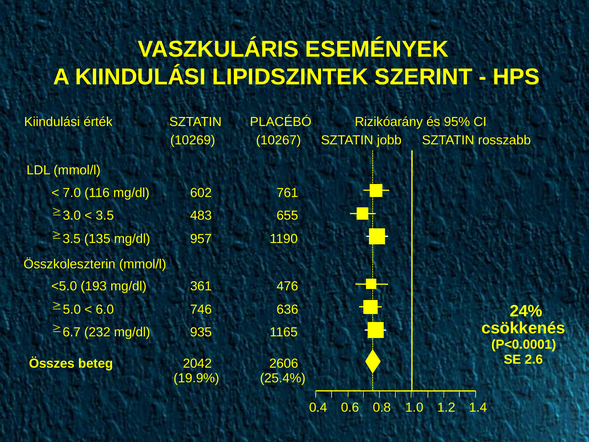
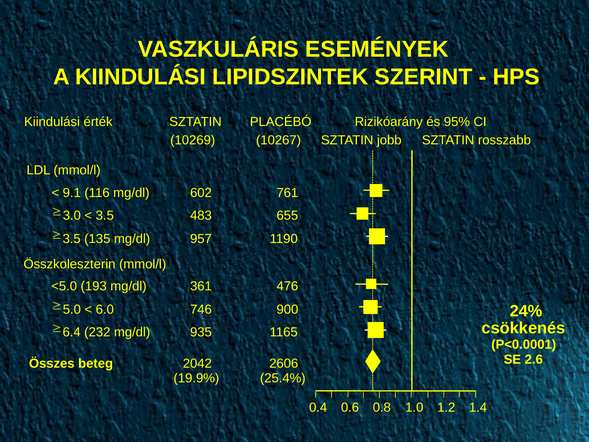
7.0: 7.0 -> 9.1 (72, 193)
636: 636 -> 900 (287, 309)
6.7: 6.7 -> 6.4 (72, 332)
